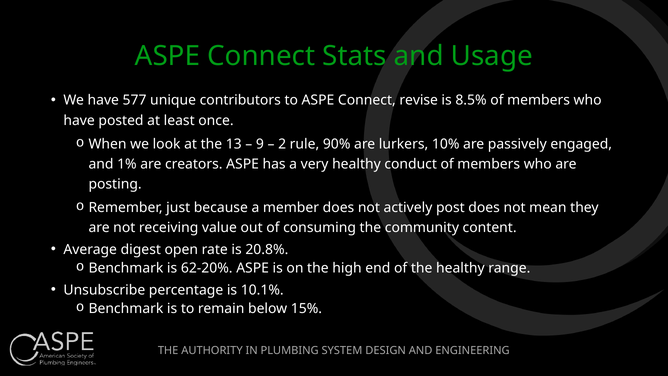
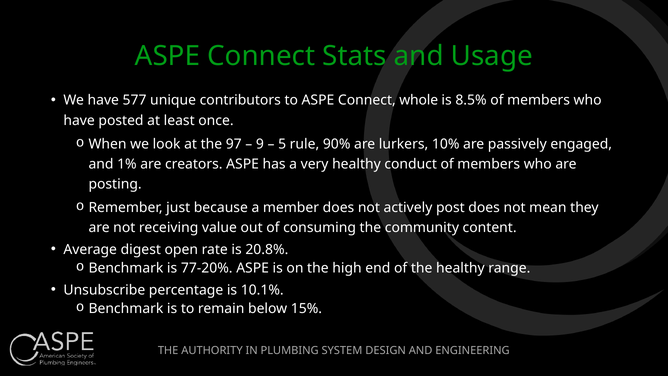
revise: revise -> whole (419, 100)
13: 13 -> 97 (234, 144)
2: 2 -> 5 (282, 144)
62-20%: 62-20% -> 77-20% (207, 268)
